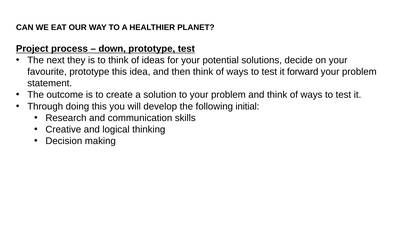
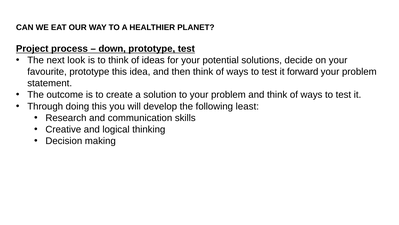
they: they -> look (76, 60)
initial: initial -> least (247, 106)
